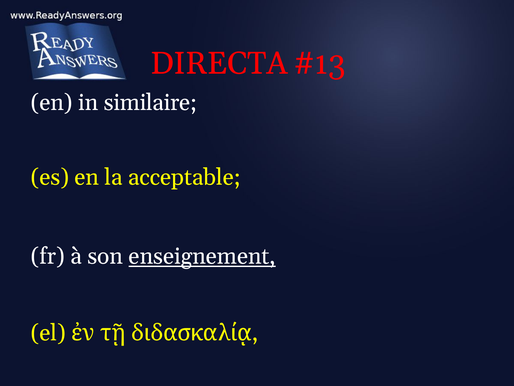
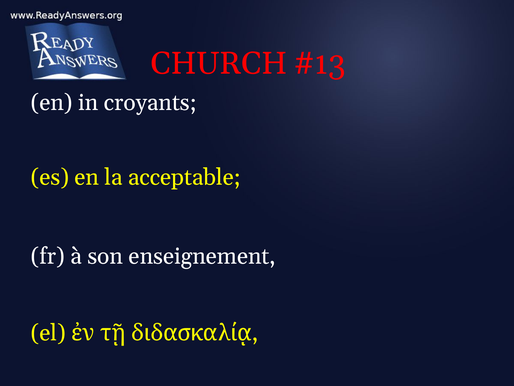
DIRECTA: DIRECTA -> CHURCH (219, 63)
similaire: similaire -> croyants (150, 102)
enseignement underline: present -> none (202, 256)
